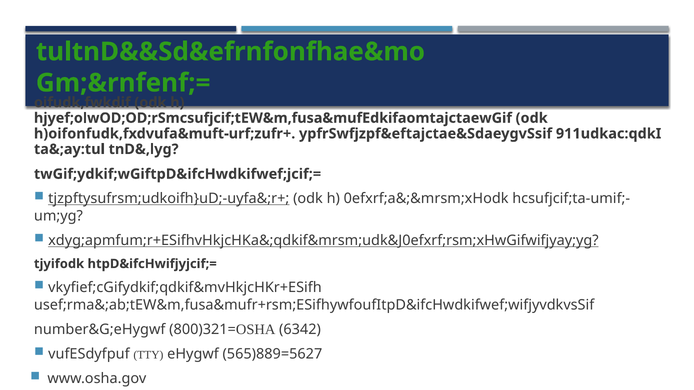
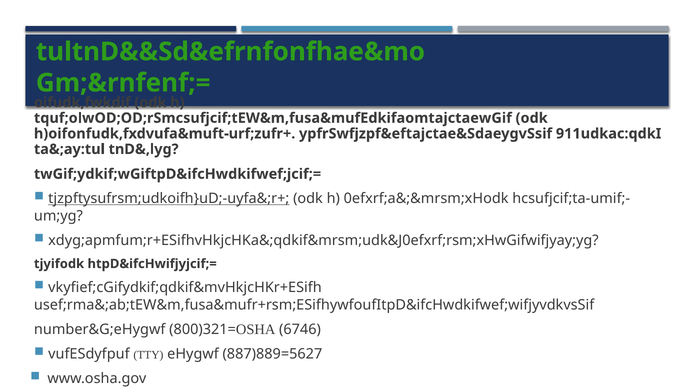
hjyef;olwOD;OD;rSmcsufjcif;tEW&m,fusa&mufEdkifaomtajctaewGif: hjyef;olwOD;OD;rSmcsufjcif;tEW&m,fusa&mufEdkifaomtajctaewGif -> tquf;olwOD;OD;rSmcsufjcif;tEW&m,fusa&mufEdkifaomtajctaewGif (273, 118)
xdyg;apmfum;r+ESifhvHkjcHKa&;qdkif&mrsm;udk&J0efxrf;rsm;xHwGifwifjyay;yg underline: present -> none (323, 241)
6342: 6342 -> 6746 (300, 330)
565)889=5627: 565)889=5627 -> 887)889=5627 (272, 354)
